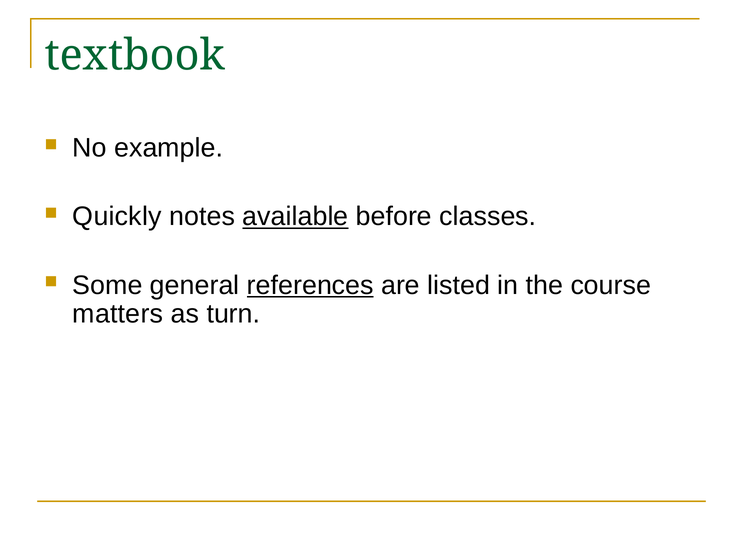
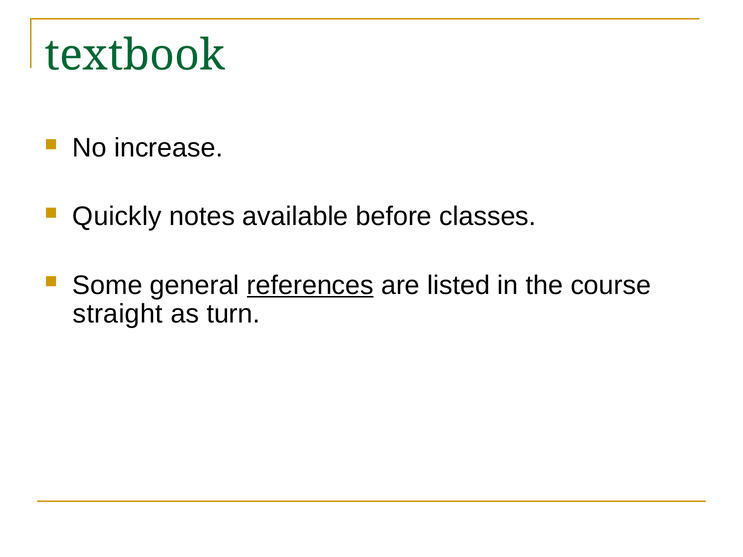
example: example -> increase (169, 148)
available underline: present -> none (295, 217)
matters: matters -> straight (118, 314)
